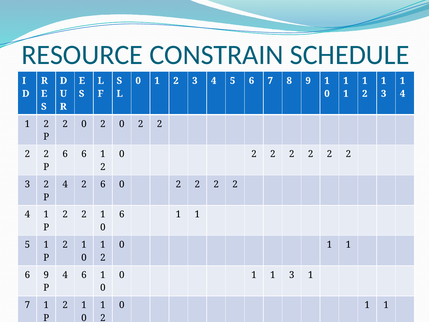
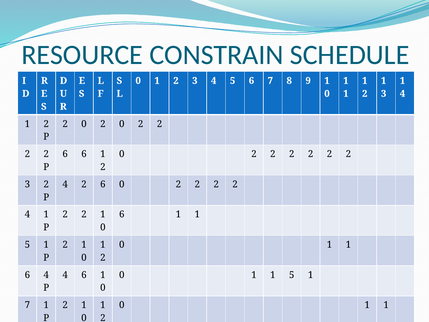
6 9: 9 -> 4 (46, 275)
0 1 1 3: 3 -> 5 (292, 275)
